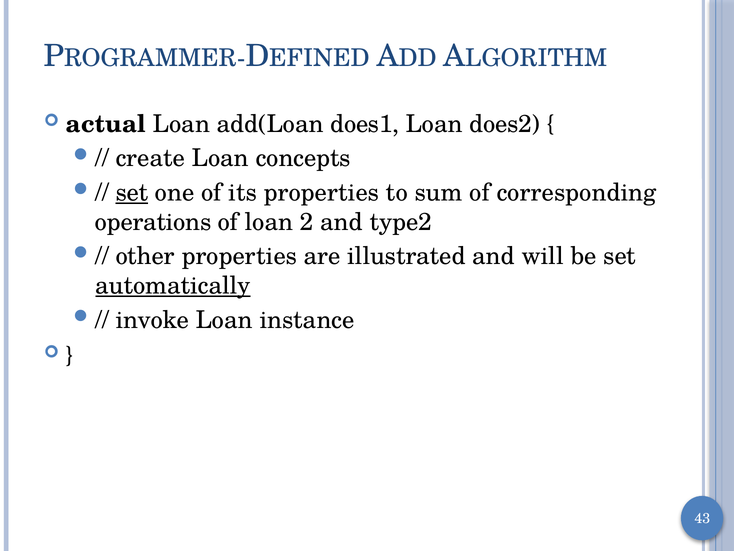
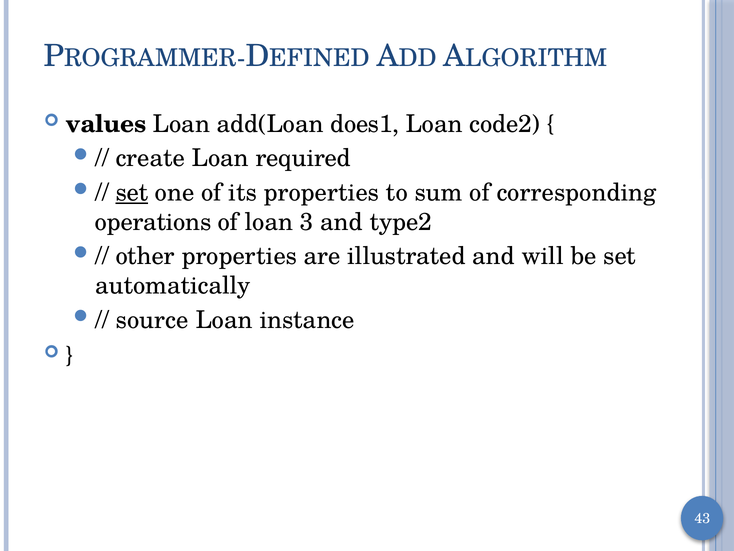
actual: actual -> values (106, 124)
does2: does2 -> code2 (505, 124)
concepts: concepts -> required (303, 158)
2: 2 -> 3 (307, 222)
automatically underline: present -> none (173, 285)
invoke: invoke -> source (152, 320)
